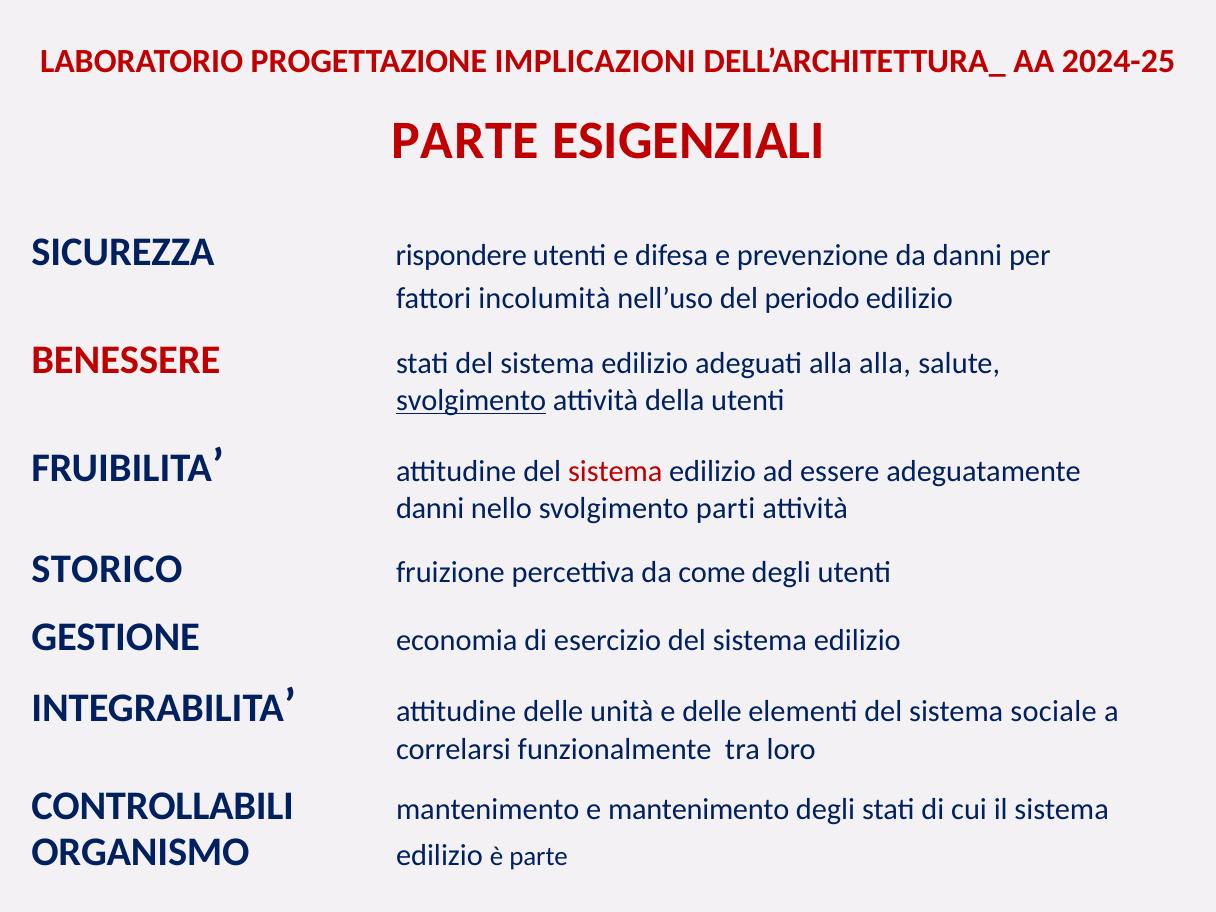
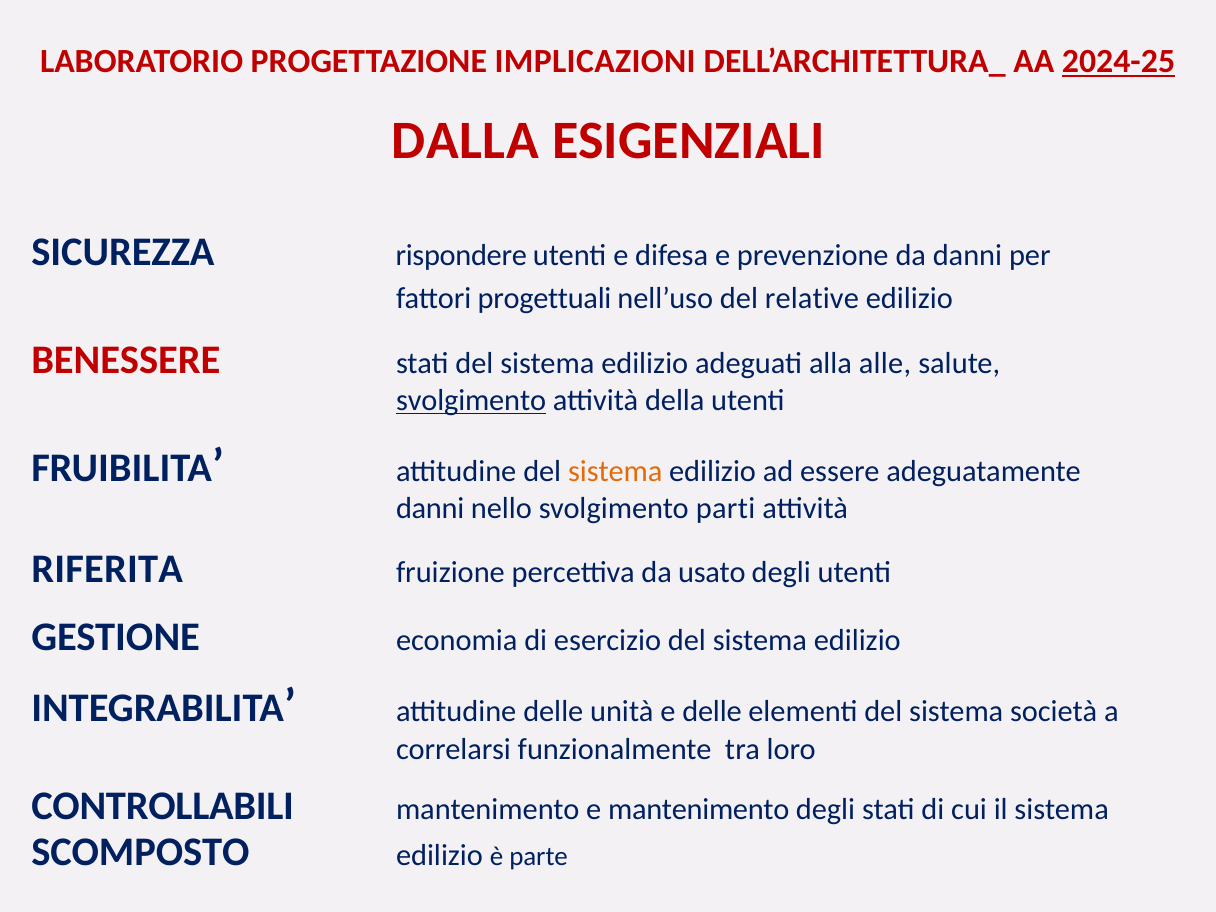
2024-25 underline: none -> present (1119, 61)
PARTE: PARTE -> DALLA (465, 140)
incolumità: incolumità -> progettuali (545, 299)
periodo: periodo -> relative (812, 299)
alla alla: alla -> alle (885, 363)
sistema colour: red -> orange (615, 471)
STORICO: STORICO -> RIFERITA (107, 569)
come: come -> usato (712, 573)
sociale: sociale -> società (1054, 712)
ORGANISMO: ORGANISMO -> SCOMPOSTO (140, 852)
